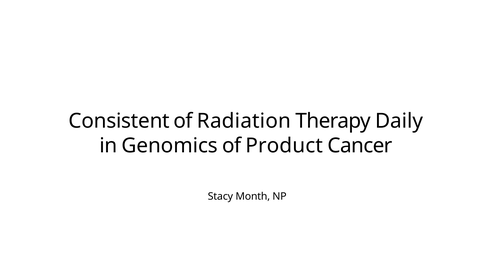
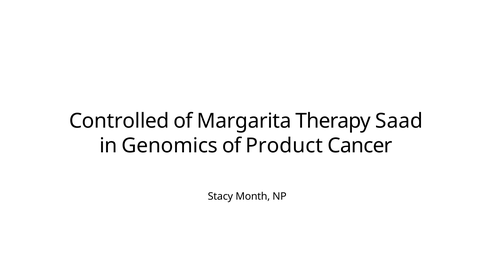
Consistent: Consistent -> Controlled (119, 121)
Radiation: Radiation -> Margarita (244, 121)
Daily: Daily -> Saad (399, 121)
